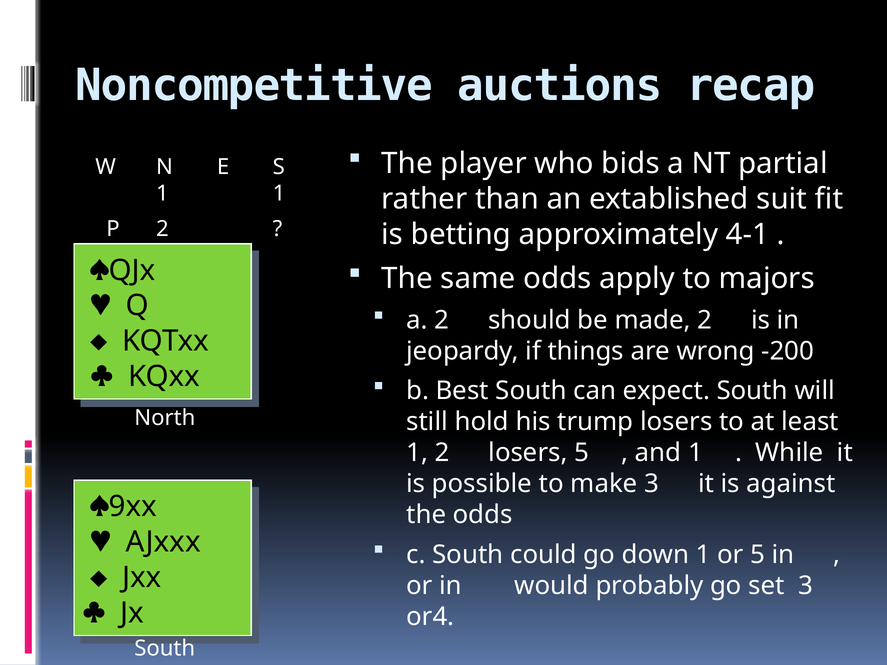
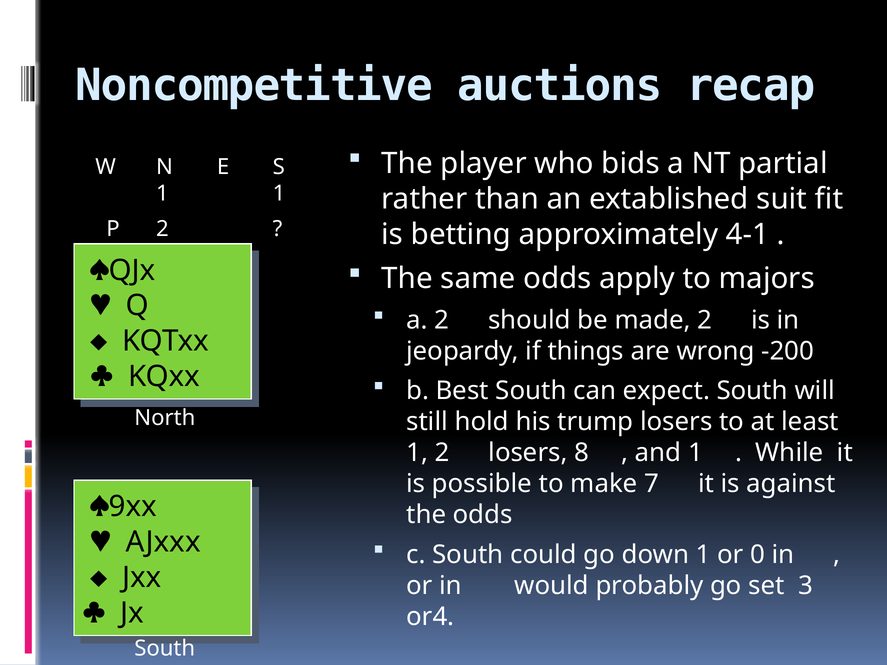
losers 5: 5 -> 8 (582, 453)
make 3: 3 -> 7 (652, 484)
or 5: 5 -> 0 (758, 555)
